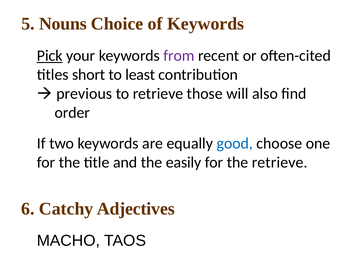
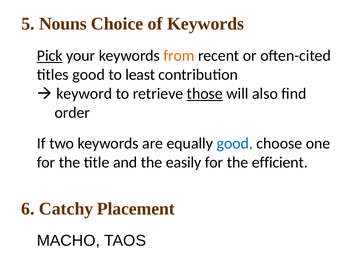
from colour: purple -> orange (179, 56)
titles short: short -> good (89, 75)
previous: previous -> keyword (84, 94)
those underline: none -> present (205, 94)
the retrieve: retrieve -> efficient (280, 163)
Adjectives: Adjectives -> Placement (136, 209)
